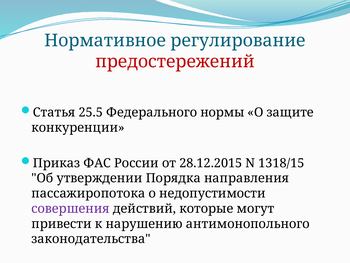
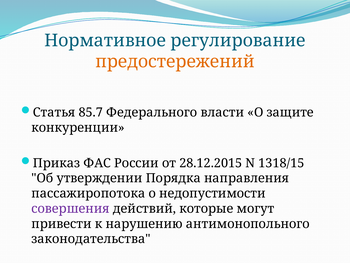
предостережений colour: red -> orange (175, 61)
25.5: 25.5 -> 85.7 (91, 112)
нормы: нормы -> власти (222, 112)
